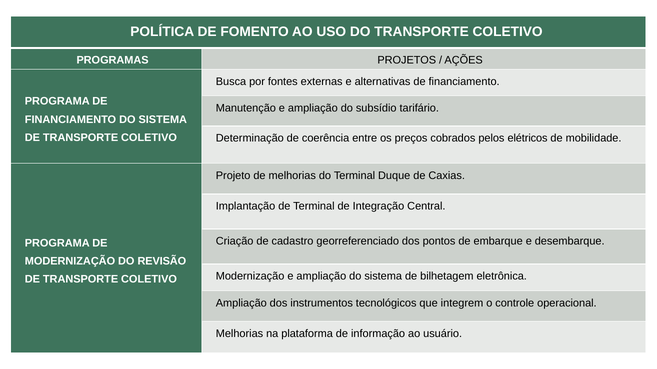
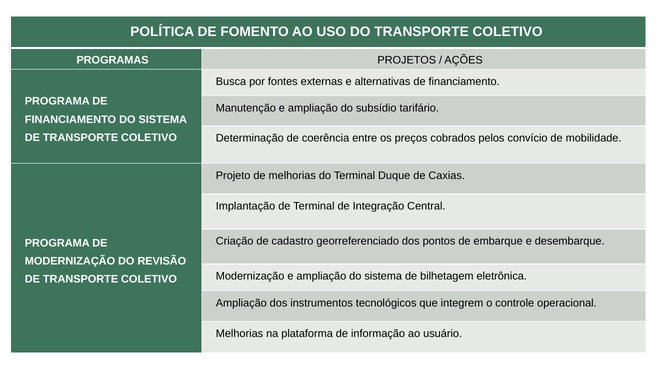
elétricos: elétricos -> convício (528, 138)
